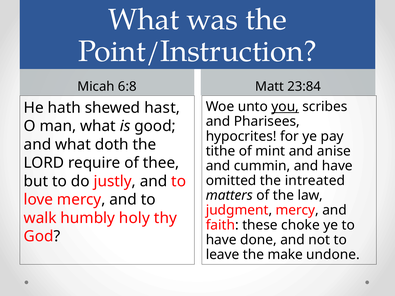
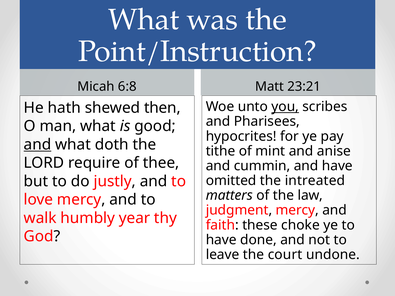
23:84: 23:84 -> 23:21 (304, 86)
hast: hast -> then (162, 108)
and underline: none -> present (37, 145)
holy: holy -> year (135, 218)
make: make -> court (285, 255)
